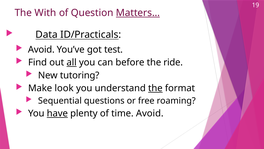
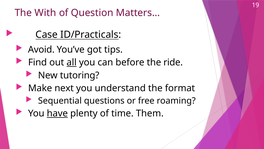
Matters… underline: present -> none (138, 13)
Data: Data -> Case (47, 35)
test: test -> tips (113, 49)
look: look -> next (64, 88)
the underline: present -> none (155, 88)
time Avoid: Avoid -> Them (150, 113)
